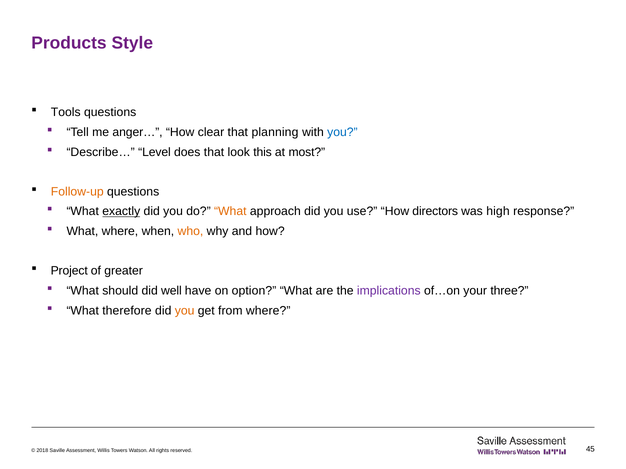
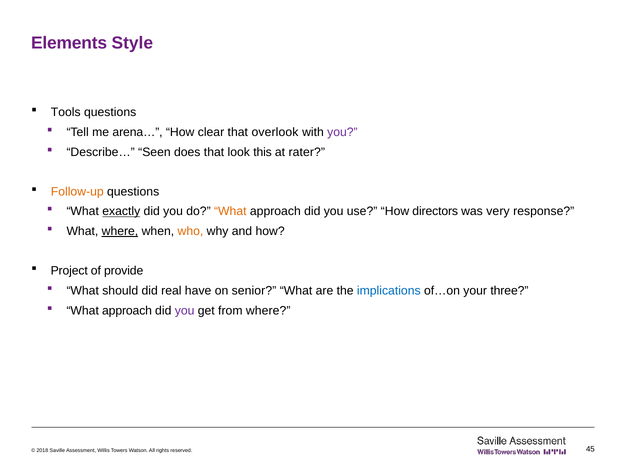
Products: Products -> Elements (69, 43)
anger…: anger… -> arena… (138, 132)
planning: planning -> overlook (275, 132)
you colour: blue -> purple (342, 132)
Level: Level -> Seen (154, 152)
most: most -> rater (307, 152)
high: high -> very (498, 212)
where underline: none -> present (120, 232)
greater: greater -> provide (124, 271)
well: well -> real (171, 291)
option: option -> senior (254, 291)
implications colour: purple -> blue (389, 291)
therefore: therefore -> approach (127, 311)
you colour: orange -> purple (185, 311)
